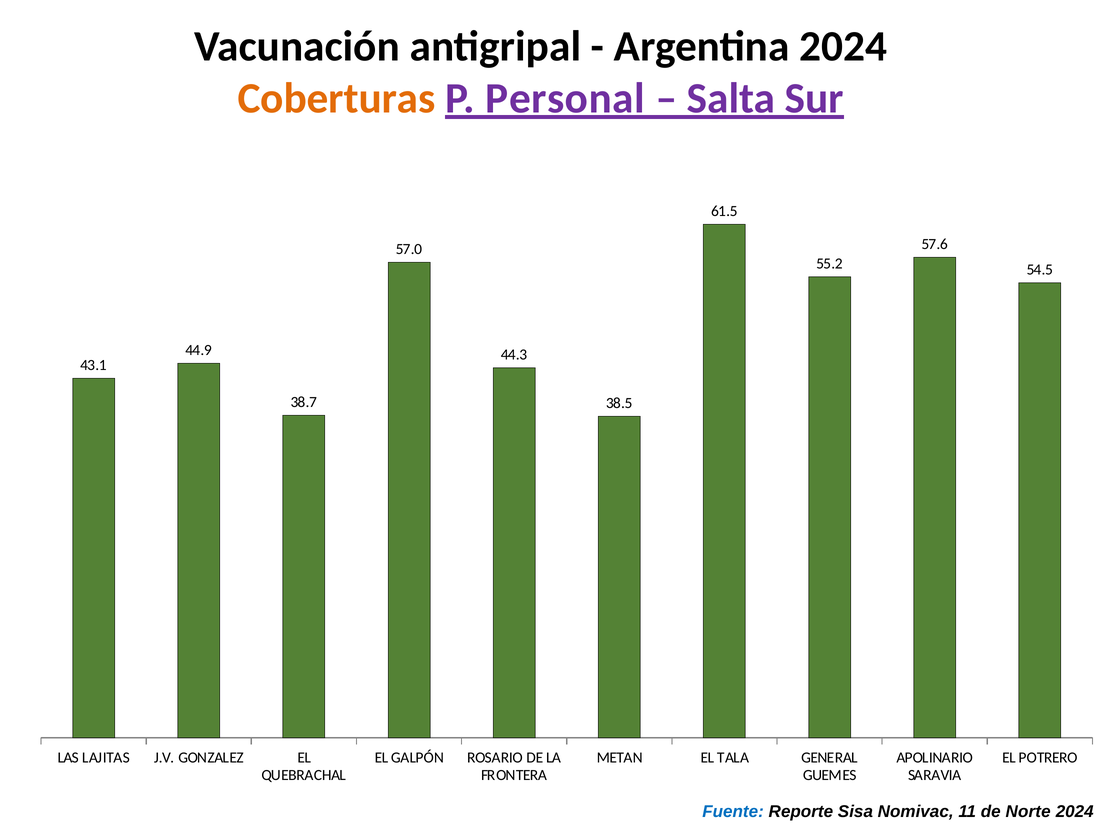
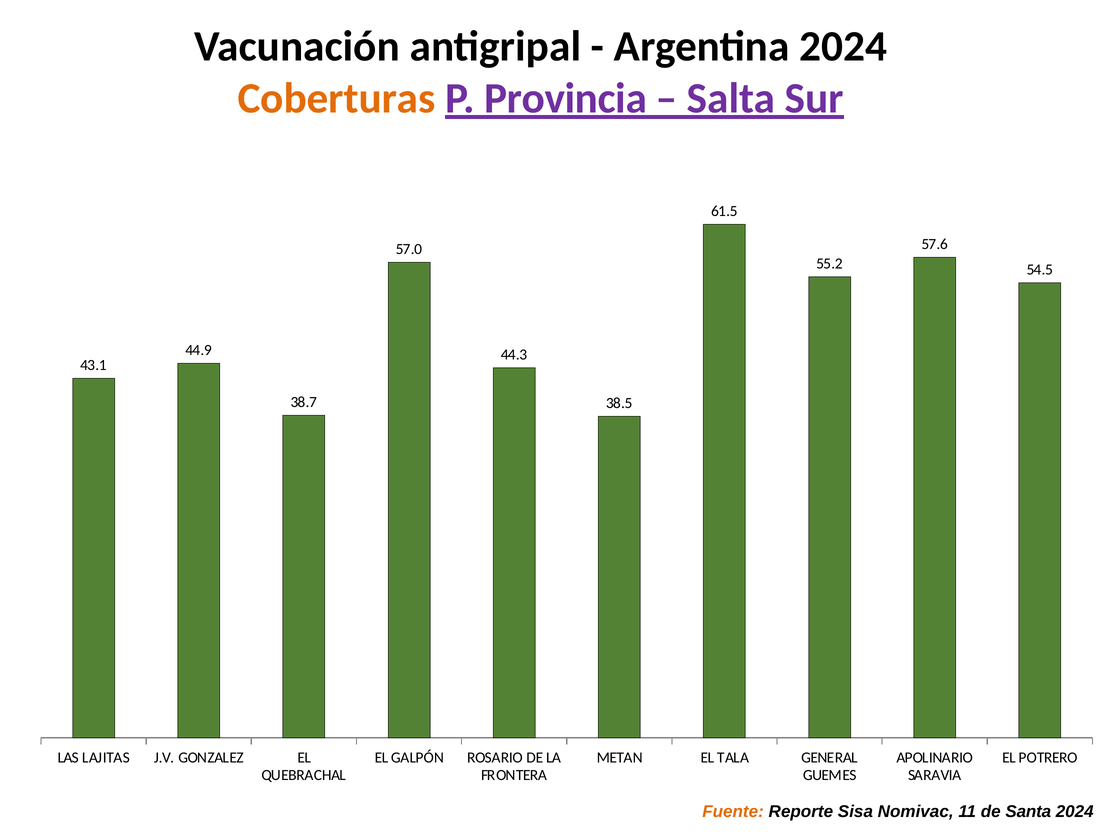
Personal: Personal -> Provincia (565, 98)
Fuente colour: blue -> orange (733, 812)
Norte: Norte -> Santa (1028, 812)
